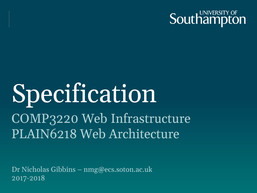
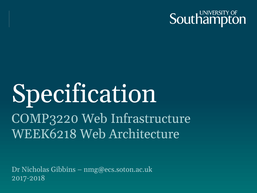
PLAIN6218: PLAIN6218 -> WEEK6218 (44, 134)
